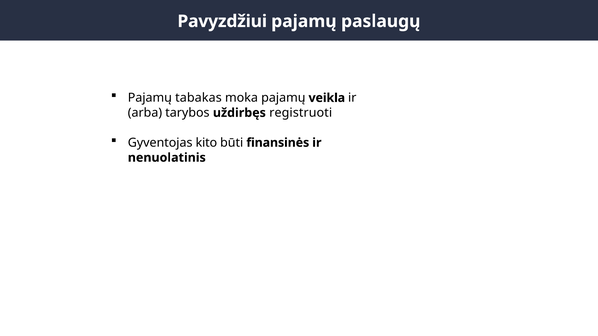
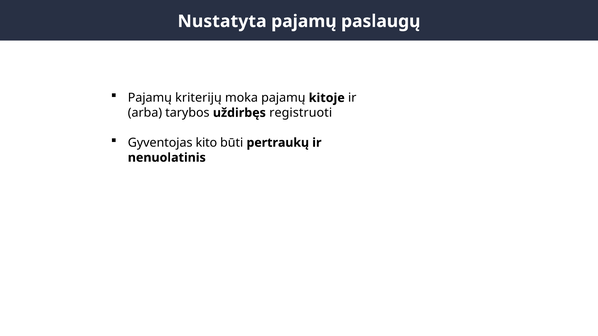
Pavyzdžiui: Pavyzdžiui -> Nustatyta (222, 21)
tabakas: tabakas -> kriterijų (198, 98)
veikla: veikla -> kitoje (327, 98)
finansinės: finansinės -> pertraukų (278, 143)
